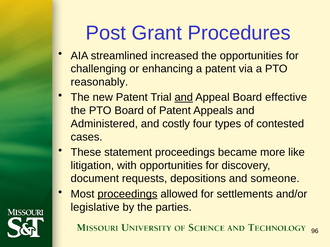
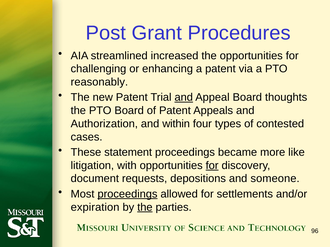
effective: effective -> thoughts (286, 98)
Administered: Administered -> Authorization (104, 124)
costly: costly -> within (176, 124)
for underline: none -> present (212, 166)
legislative: legislative -> expiration (95, 208)
the underline: none -> present (145, 208)
